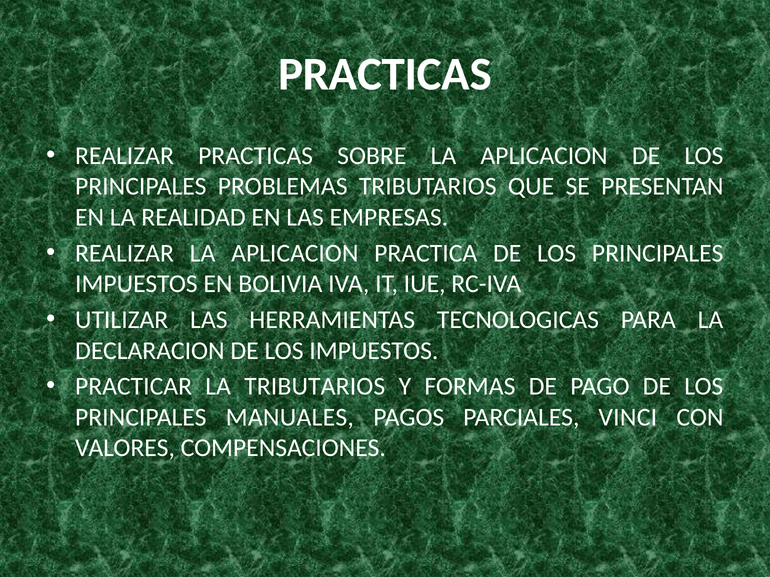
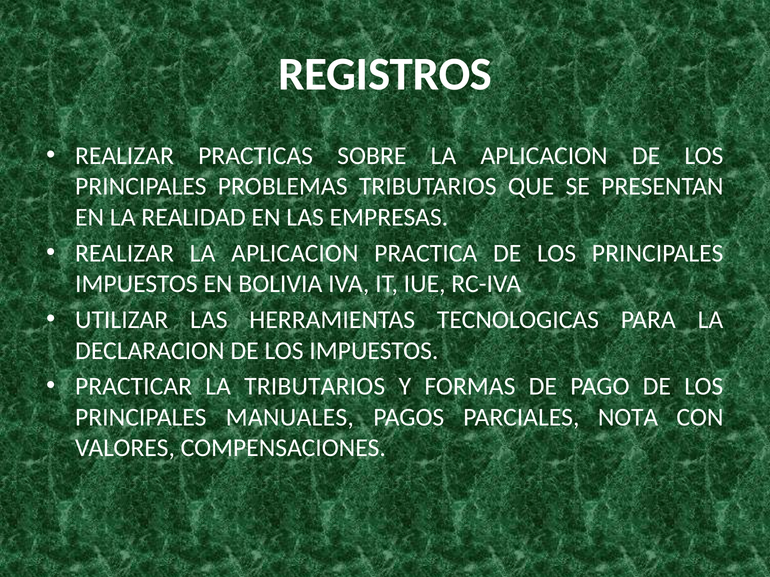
PRACTICAS: PRACTICAS -> REGISTROS (385, 75)
VINCI: VINCI -> NOTA (628, 418)
